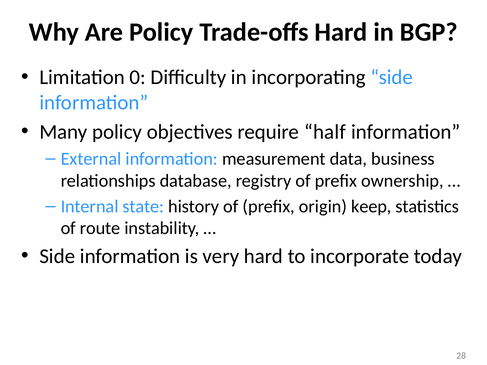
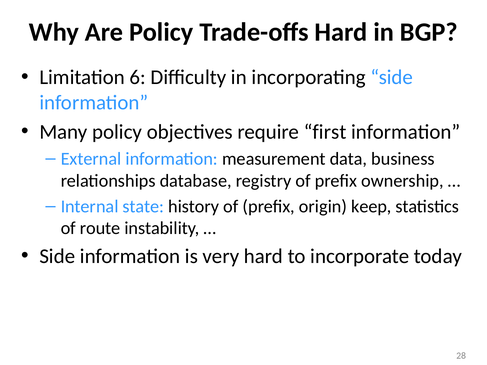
0: 0 -> 6 (138, 77)
half: half -> first (325, 132)
